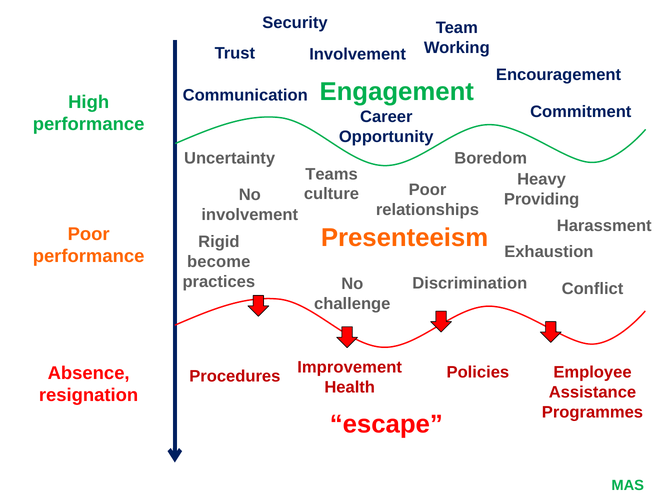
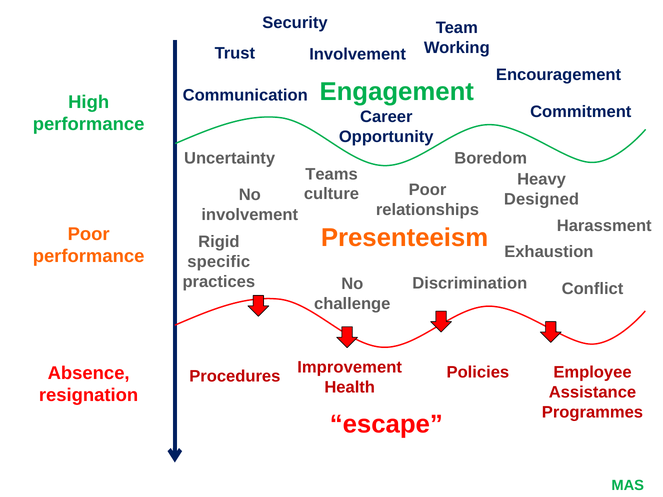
Providing: Providing -> Designed (542, 199)
become: become -> specific (219, 262)
